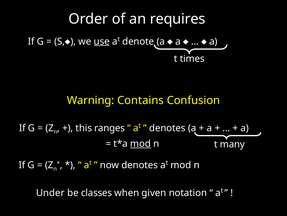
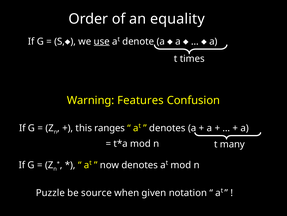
requires: requires -> equality (177, 19)
Contains: Contains -> Features (141, 100)
mod underline: present -> none (140, 143)
Under: Under -> Puzzle (50, 192)
classes: classes -> source (96, 192)
